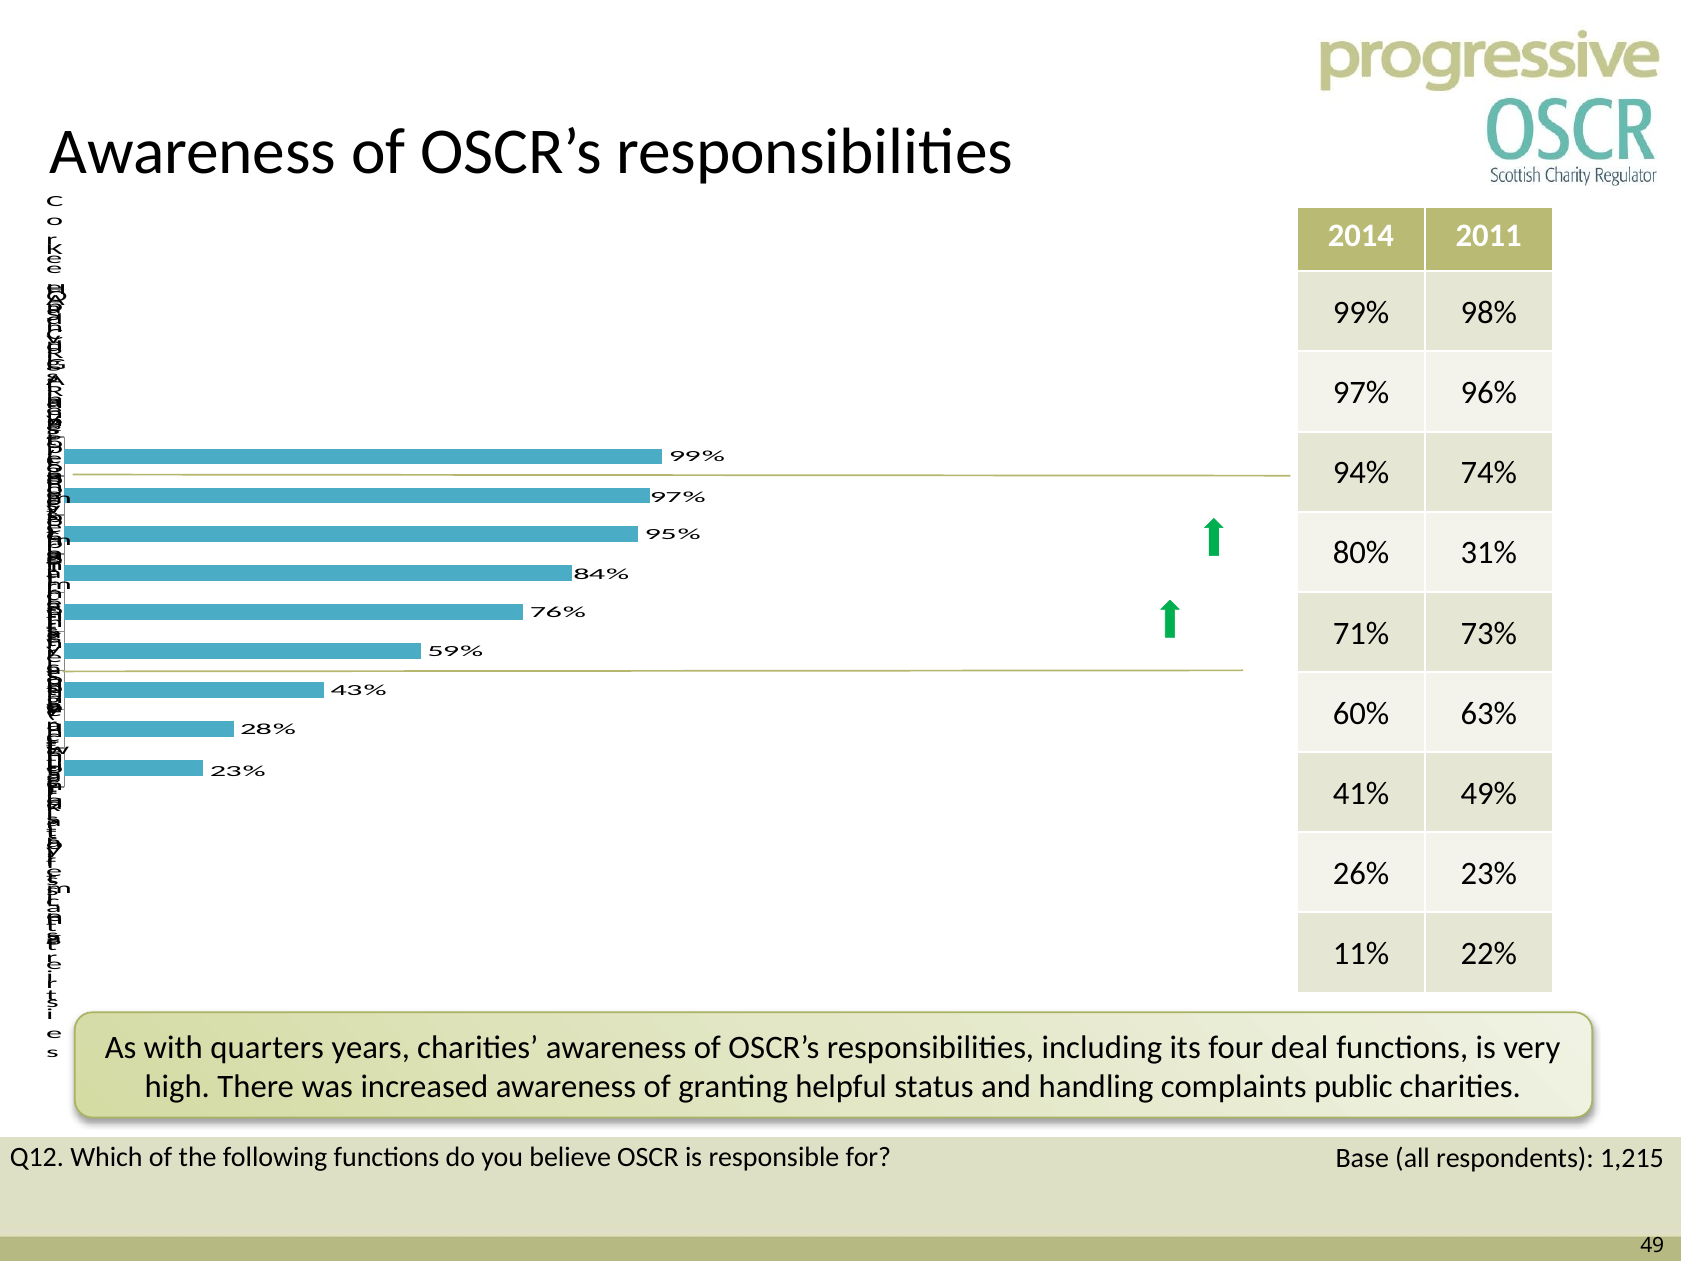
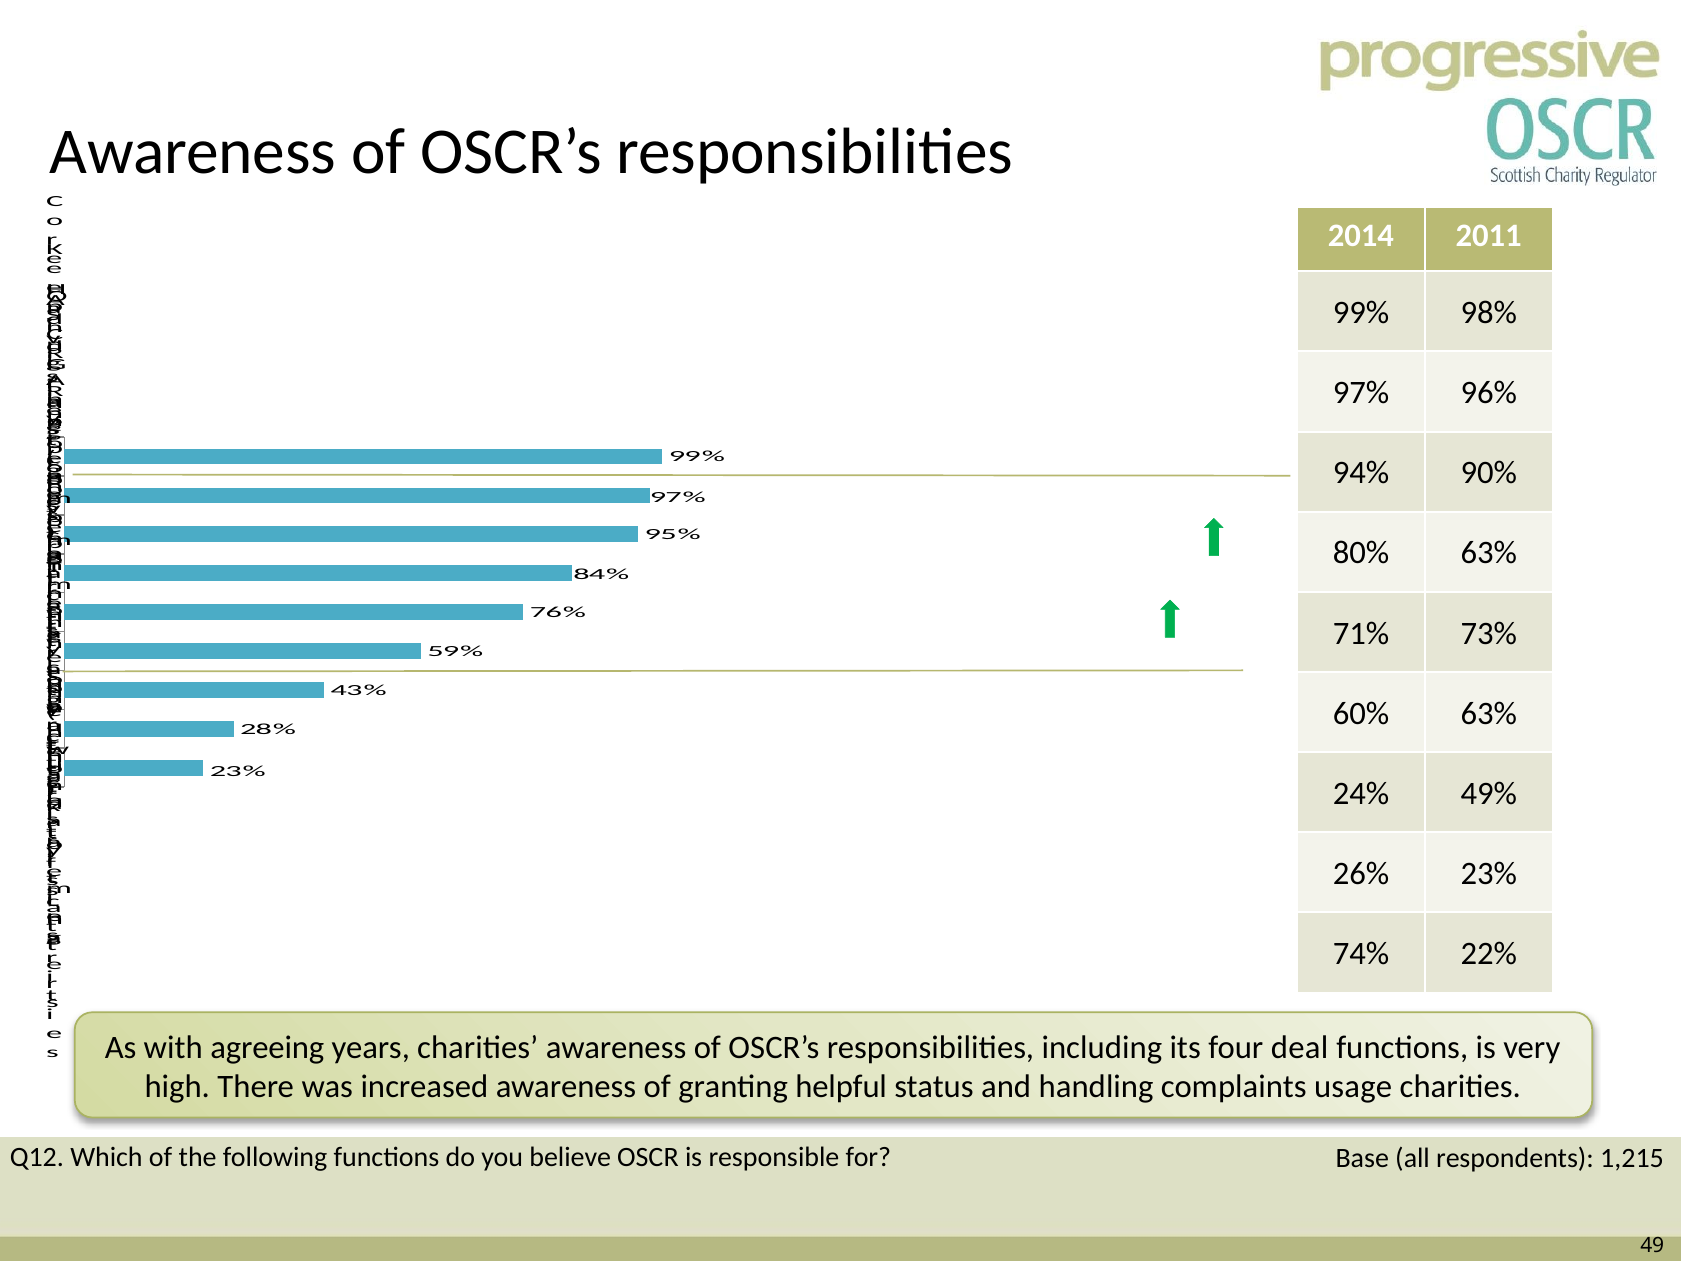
74%: 74% -> 90% (1489, 473)
80% 31%: 31% -> 63% (1489, 553)
41%: 41% -> 24% (1361, 793)
11%: 11% -> 74% (1361, 954)
quarters: quarters -> agreeing (267, 1047)
public: public -> usage (1353, 1086)
